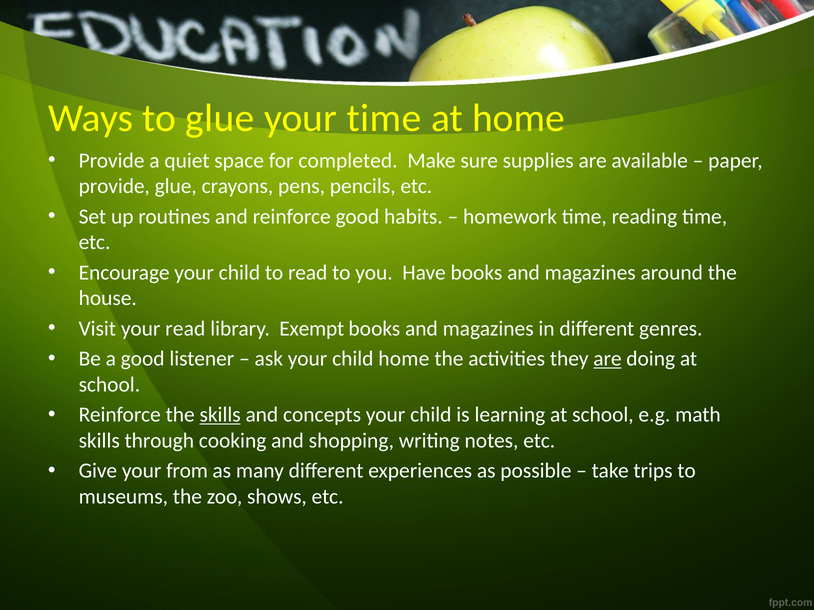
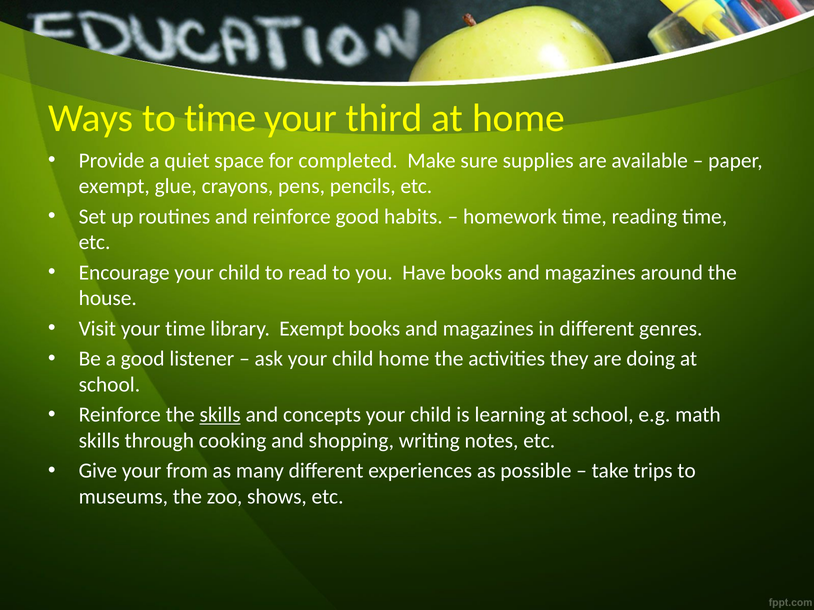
to glue: glue -> time (220, 118)
your time: time -> third (384, 118)
provide: provide -> exempt (114, 186)
your read: read -> time (185, 329)
are underline: present -> none (607, 359)
